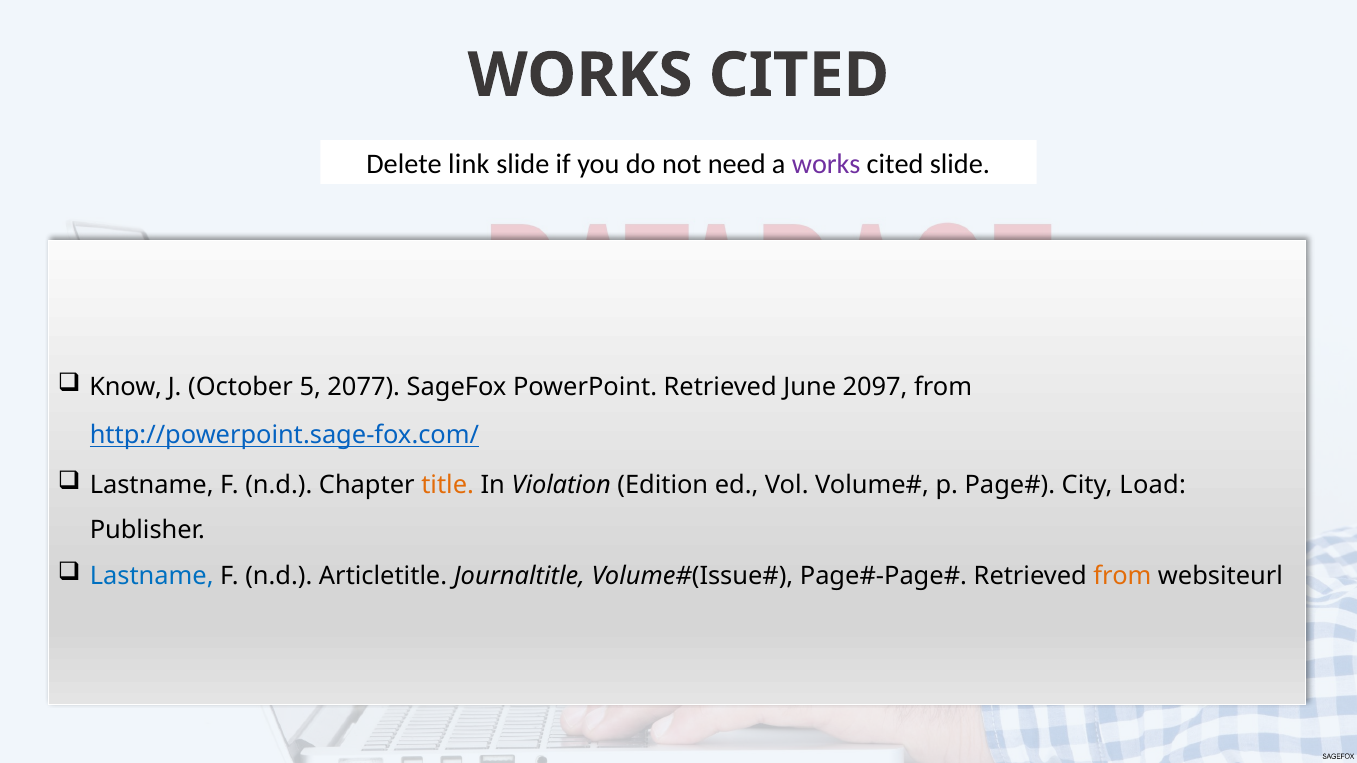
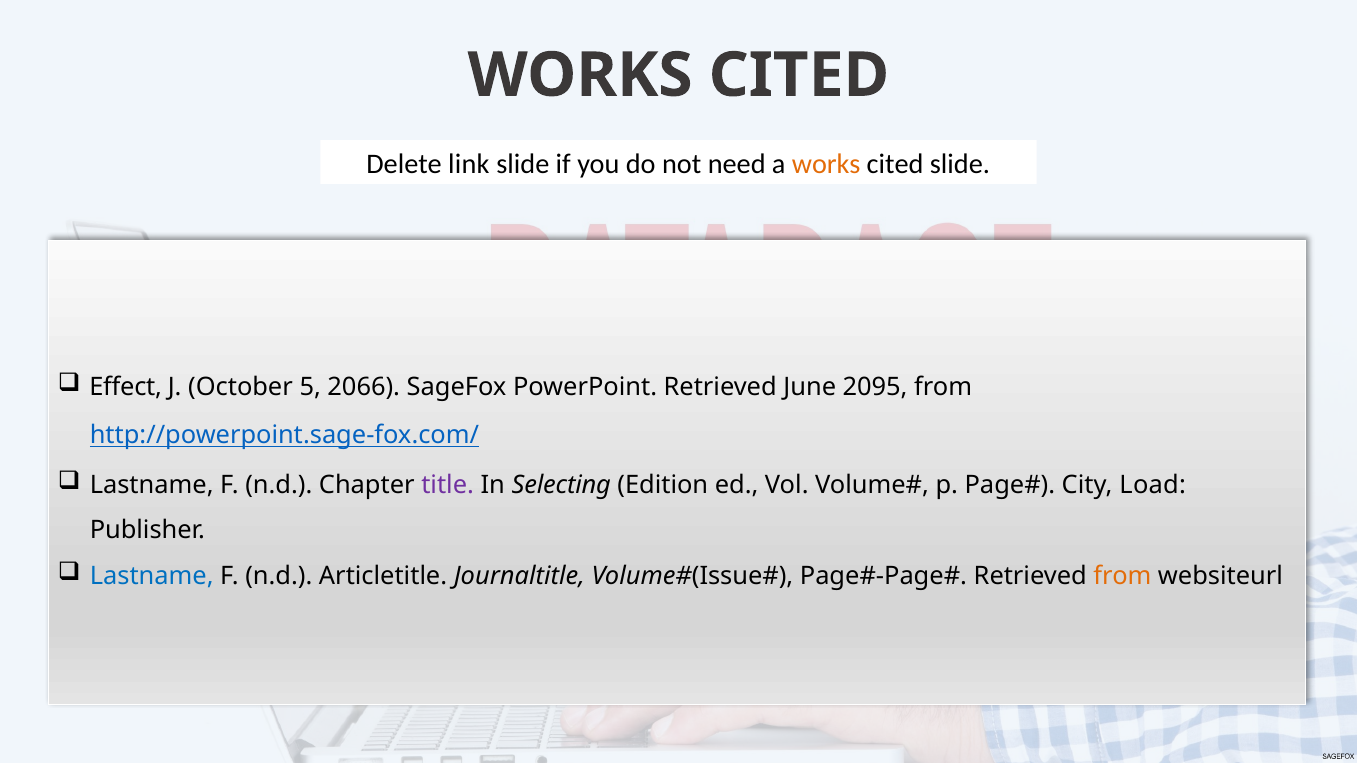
works colour: purple -> orange (826, 164)
Know: Know -> Effect (126, 387)
2077: 2077 -> 2066 (364, 387)
2097: 2097 -> 2095 (875, 387)
title colour: orange -> purple (448, 485)
Violation: Violation -> Selecting (561, 485)
